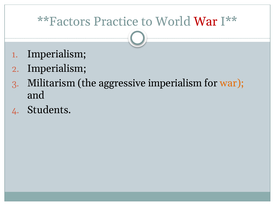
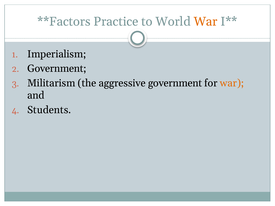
War colour: red -> orange (206, 22)
Imperialism: Imperialism -> Government (57, 69)
aggressive imperialism: imperialism -> government (175, 83)
